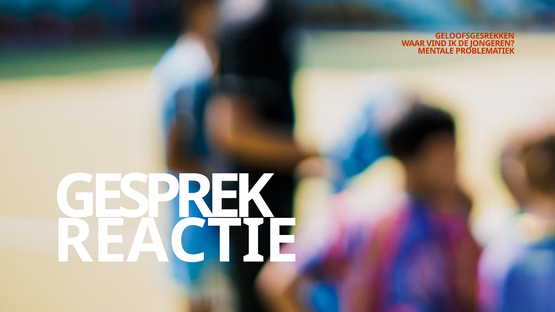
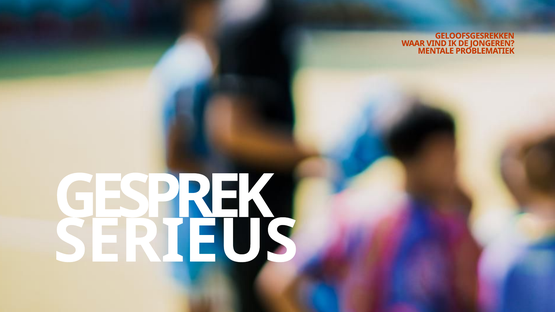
REACTIE: REACTIE -> SERIEUS (176, 242)
